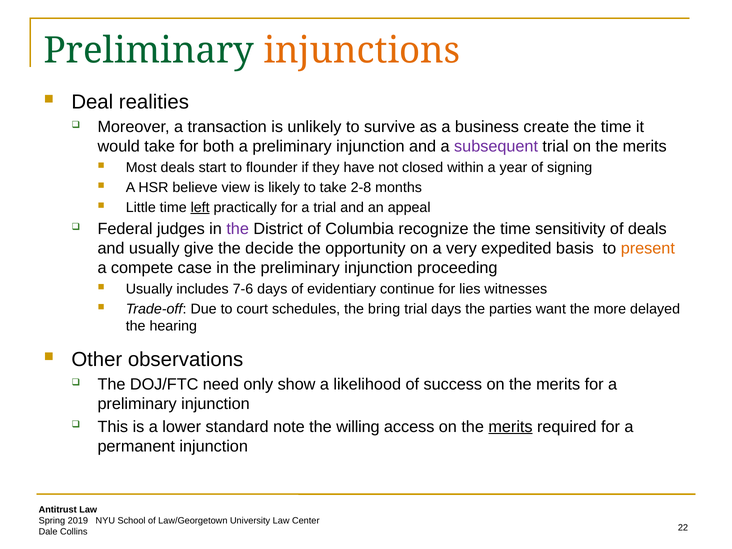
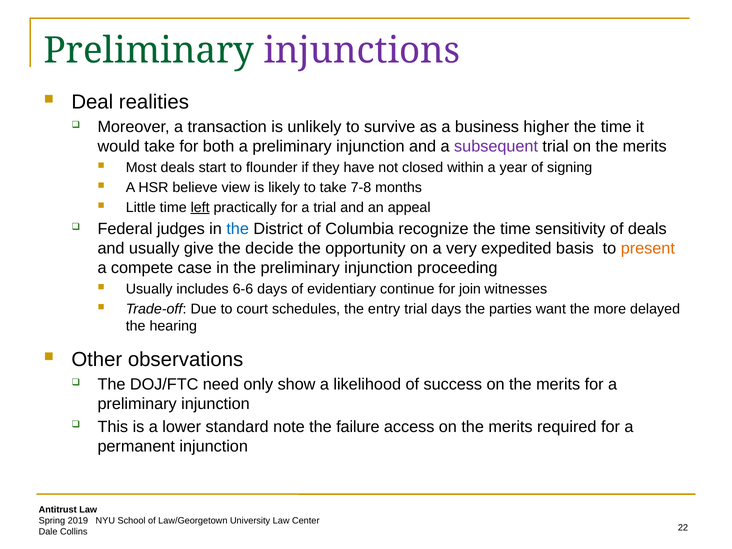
injunctions colour: orange -> purple (362, 50)
create: create -> higher (546, 127)
2-8: 2-8 -> 7-8 (361, 187)
the colour: purple -> blue (238, 229)
7-6: 7-6 -> 6-6 (243, 289)
lies: lies -> join (470, 289)
bring: bring -> entry (384, 309)
willing: willing -> failure (358, 427)
merits underline: present -> none (511, 427)
